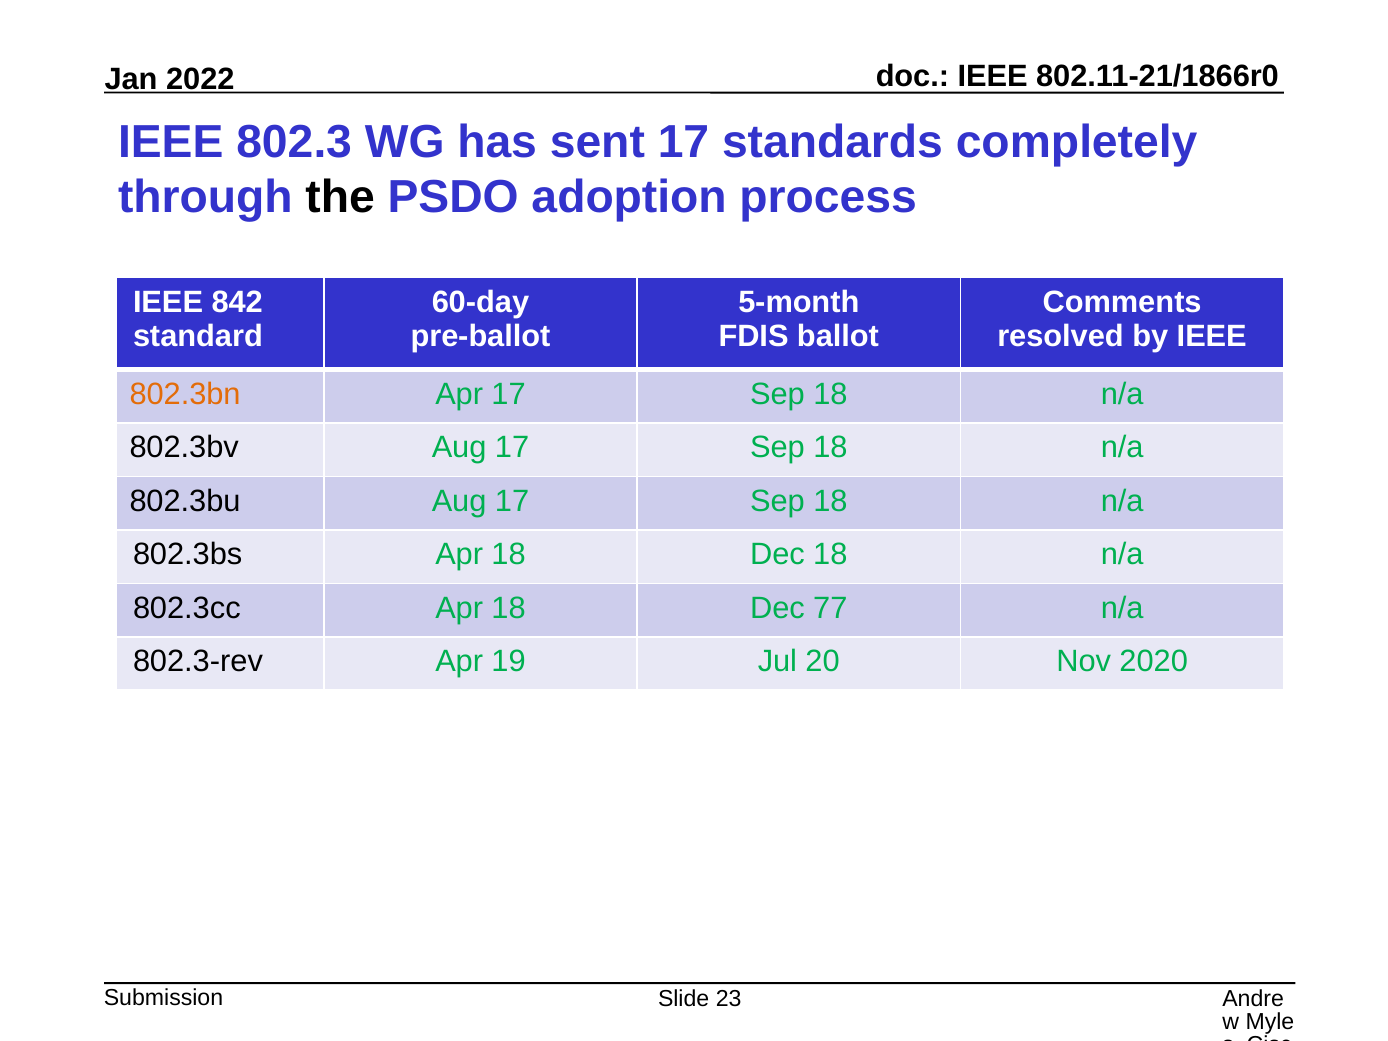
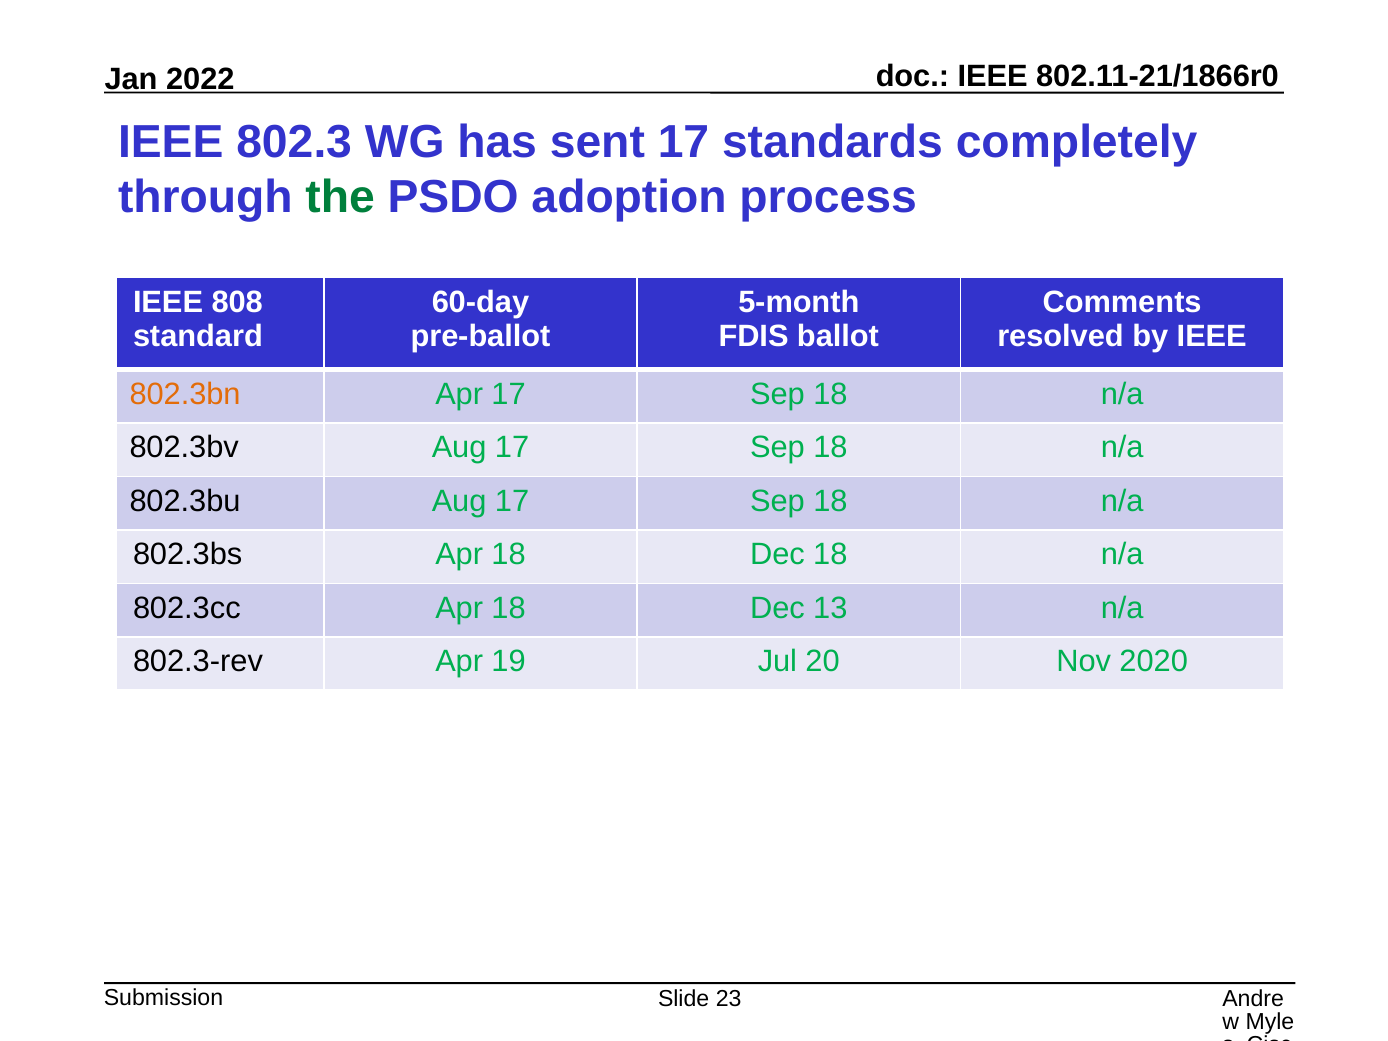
the colour: black -> green (340, 198)
842: 842 -> 808 (237, 302)
77: 77 -> 13 (830, 608)
